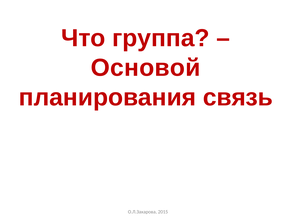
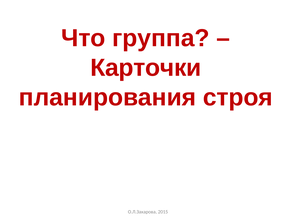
Основой: Основой -> Карточки (146, 68)
связь: связь -> строя (238, 97)
